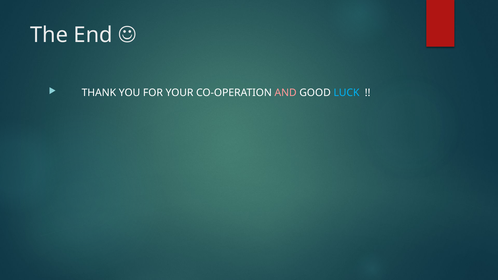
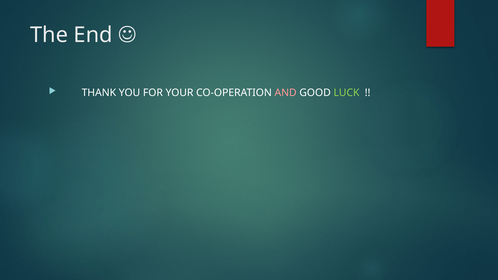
LUCK colour: light blue -> light green (346, 93)
